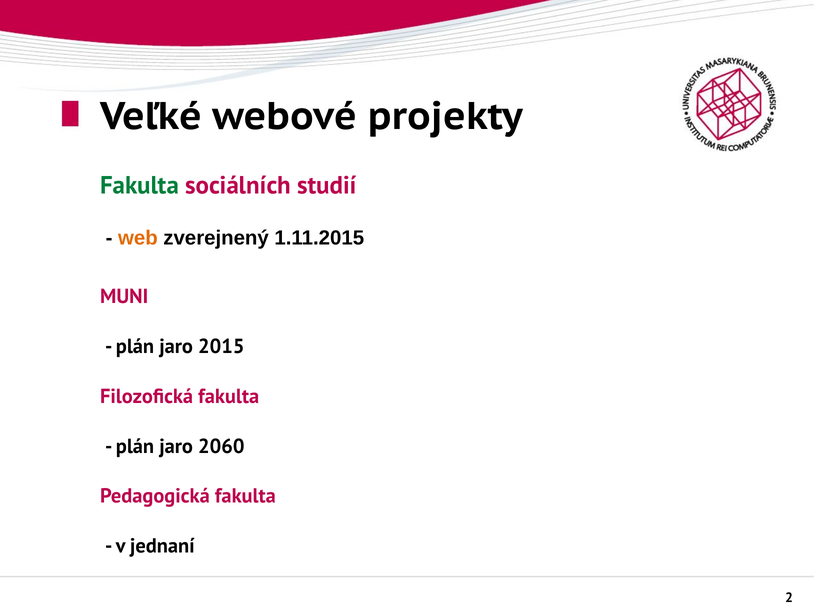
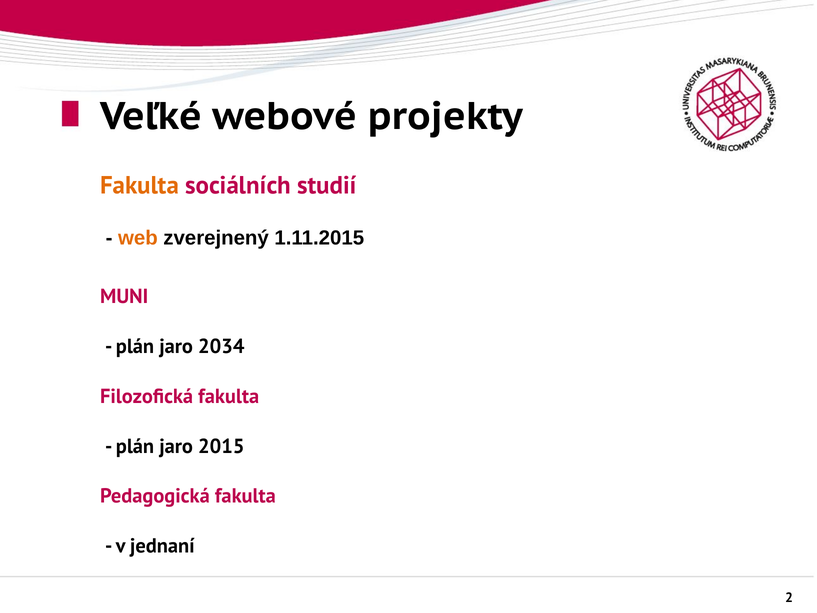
Fakulta colour: green -> orange (140, 186)
2015: 2015 -> 2034 (221, 346)
2060: 2060 -> 2015 (221, 446)
